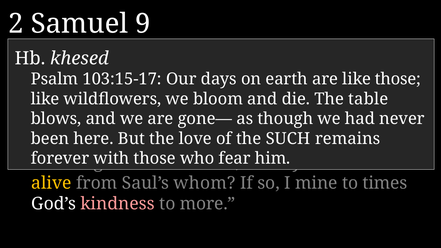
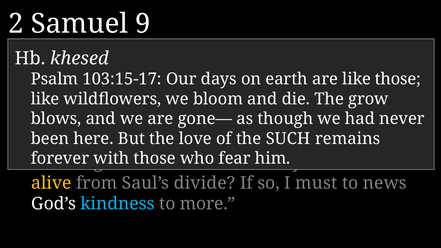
table: table -> grow (368, 99)
Saul’s whom: whom -> divide (204, 183)
mine: mine -> must (316, 183)
times: times -> news (385, 183)
kindness colour: pink -> light blue (118, 204)
